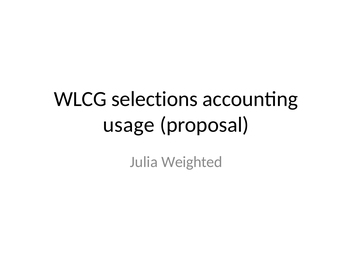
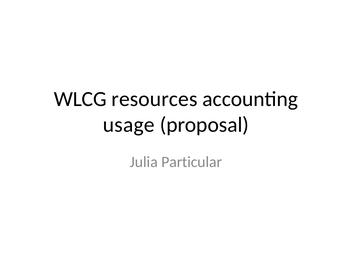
selections: selections -> resources (154, 99)
Weighted: Weighted -> Particular (192, 162)
